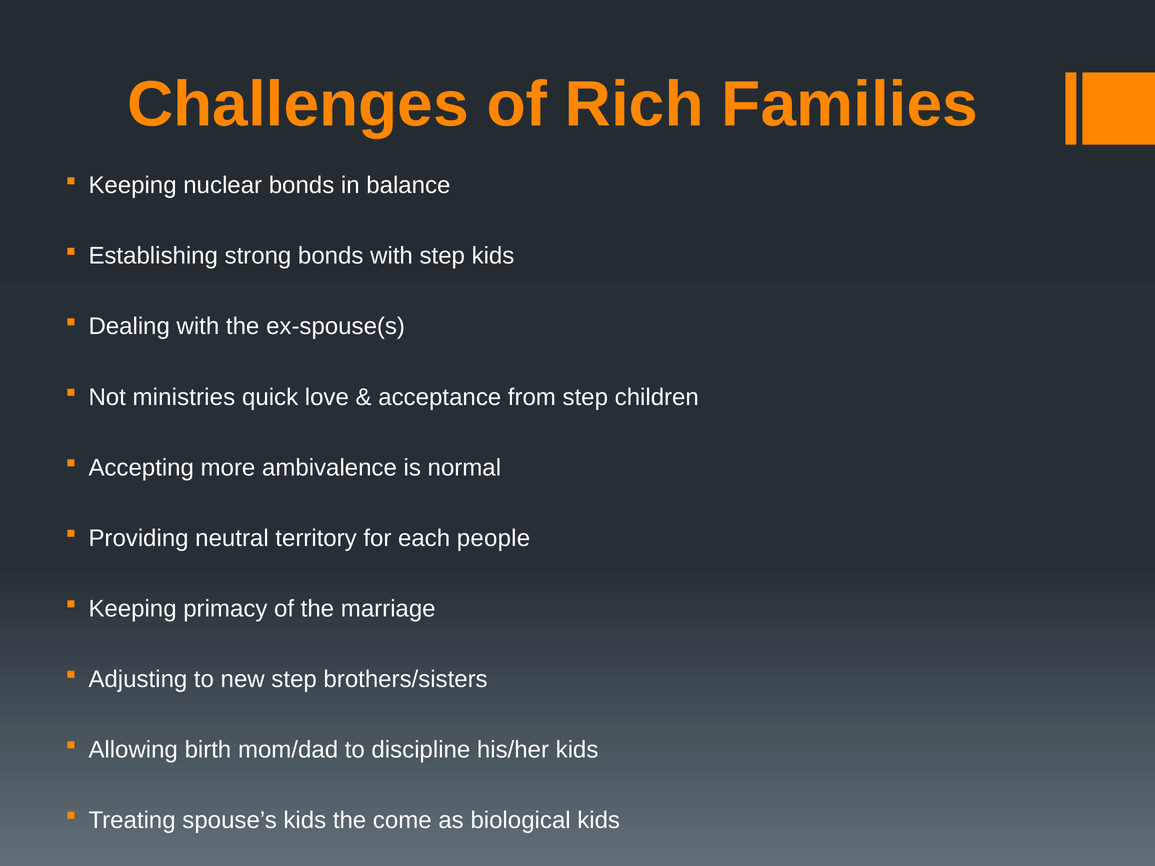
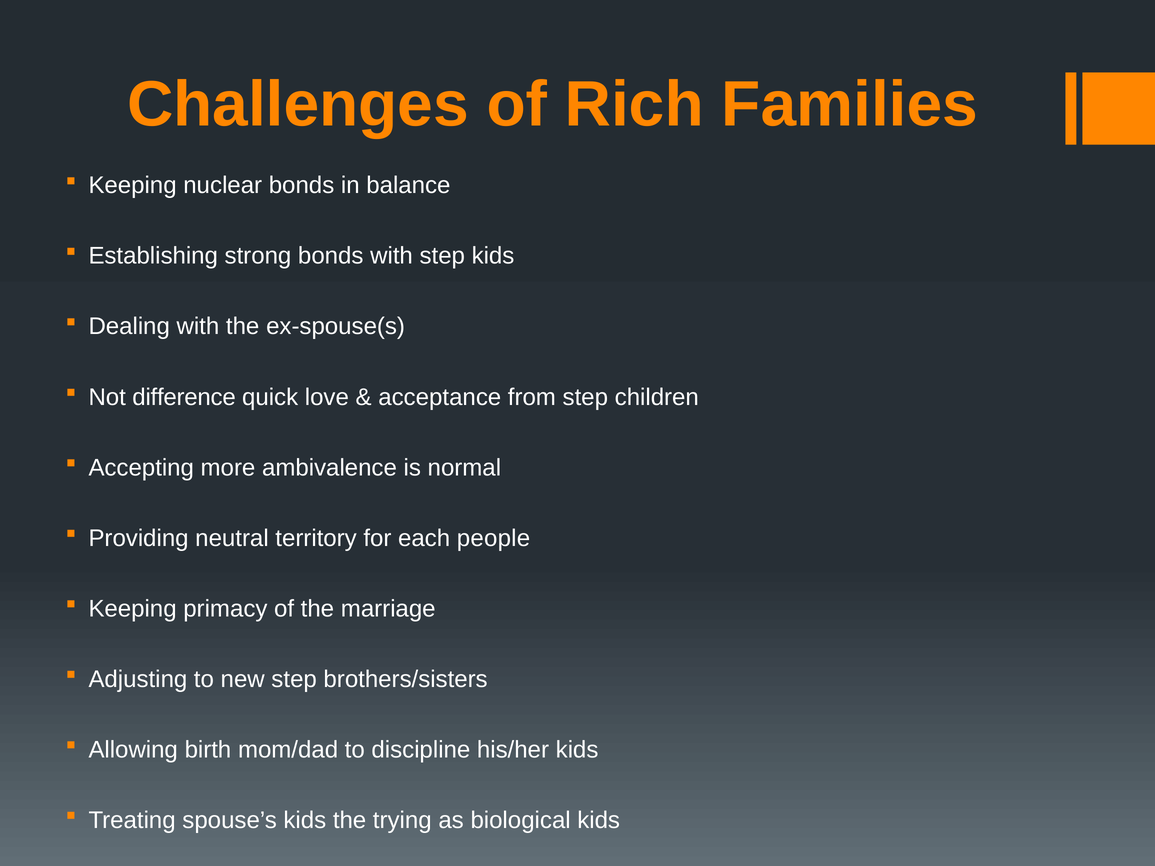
ministries: ministries -> difference (184, 397)
come: come -> trying (402, 821)
